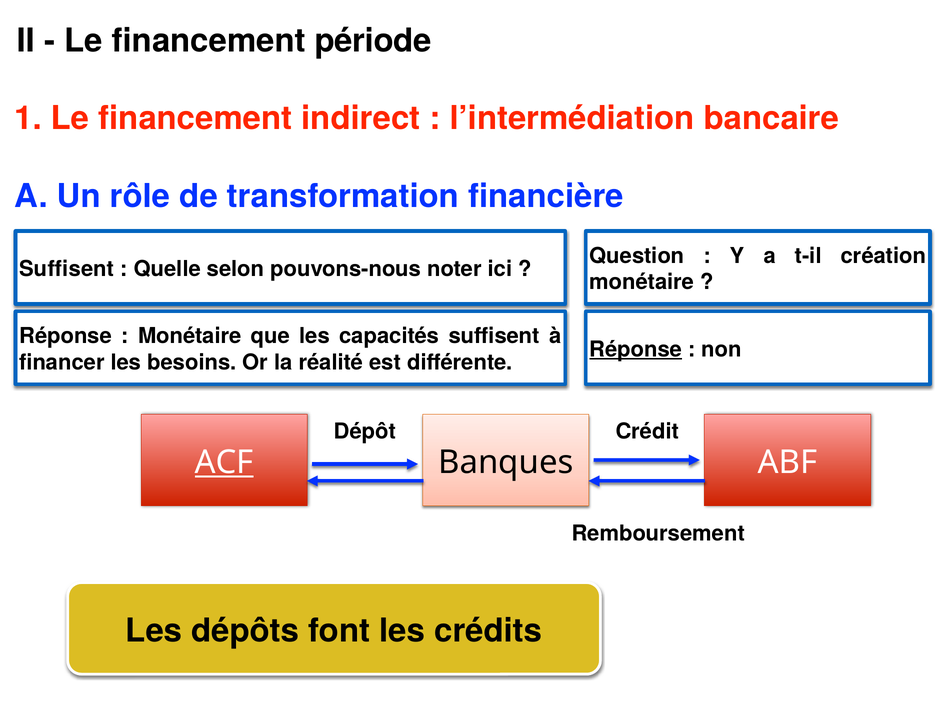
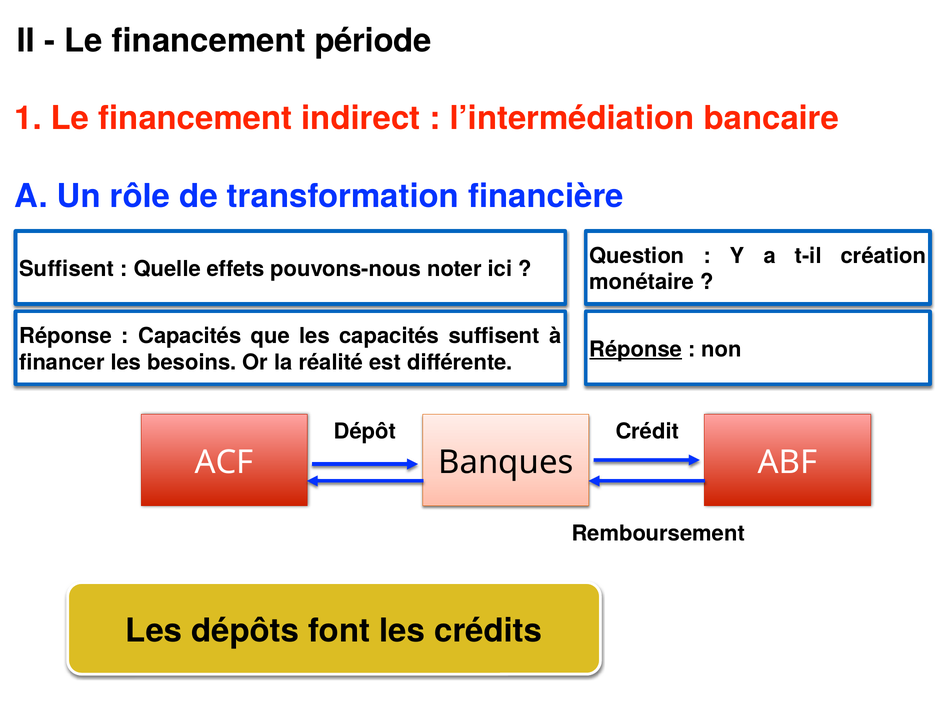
selon: selon -> effets (236, 269)
Monétaire: Monétaire -> Capacités (190, 336)
ACF underline: present -> none (224, 462)
